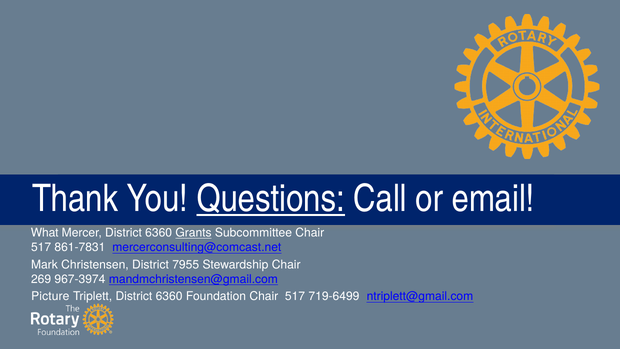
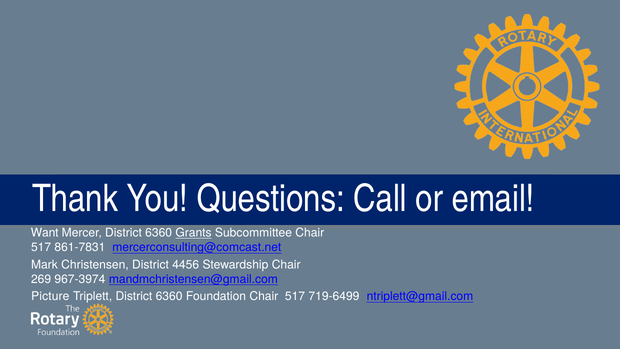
Questions underline: present -> none (271, 198)
What: What -> Want (45, 233)
7955: 7955 -> 4456 (186, 265)
